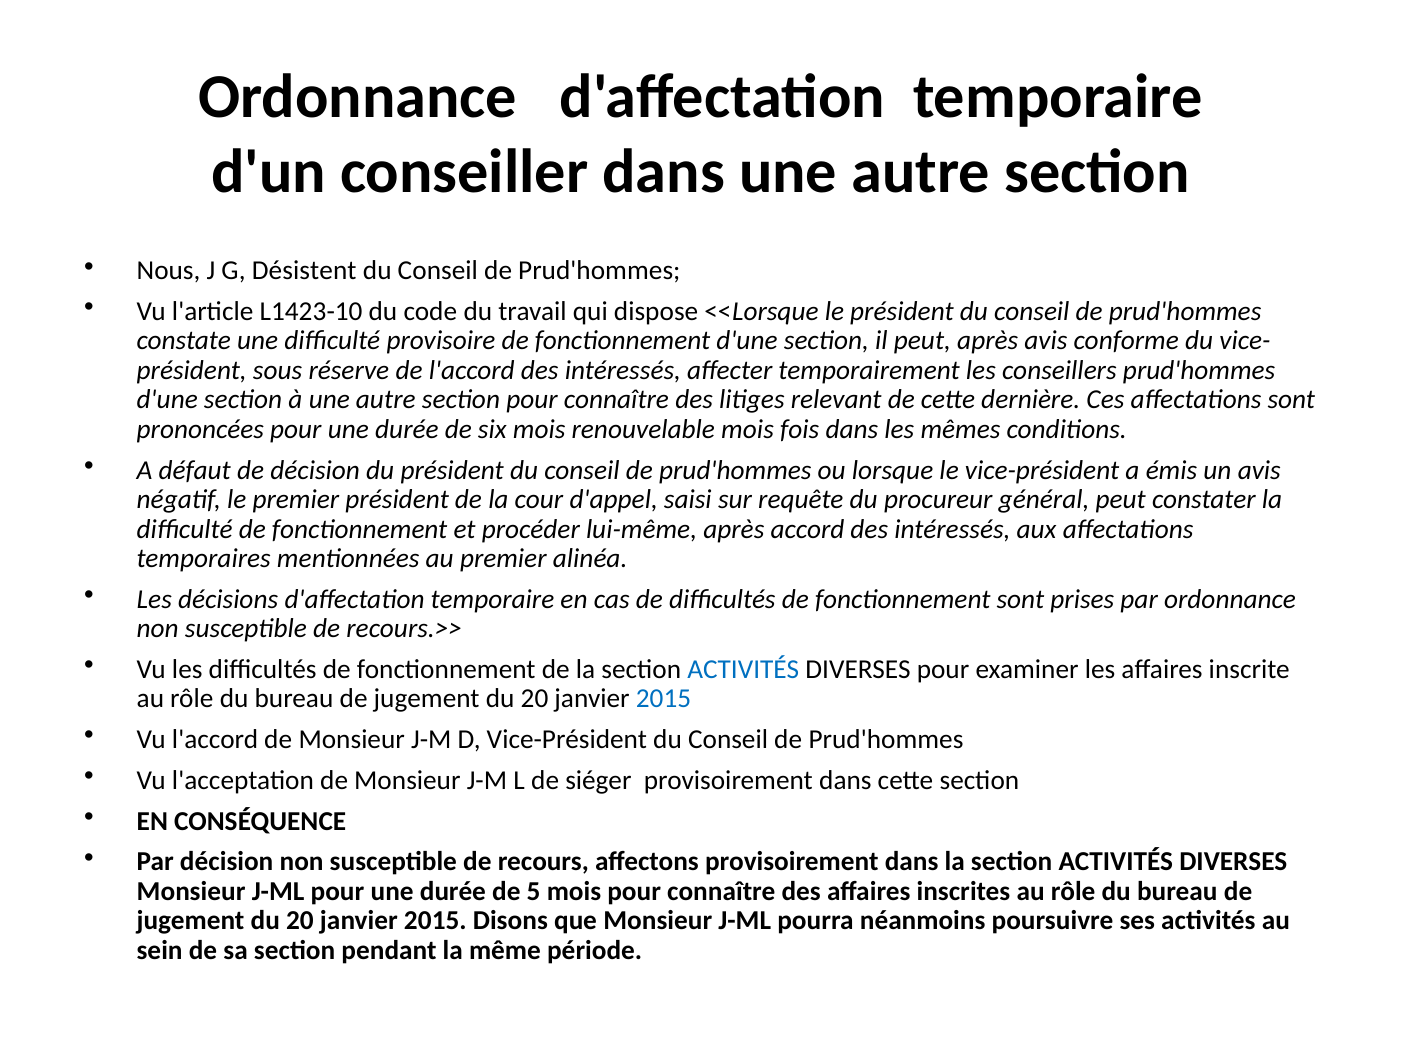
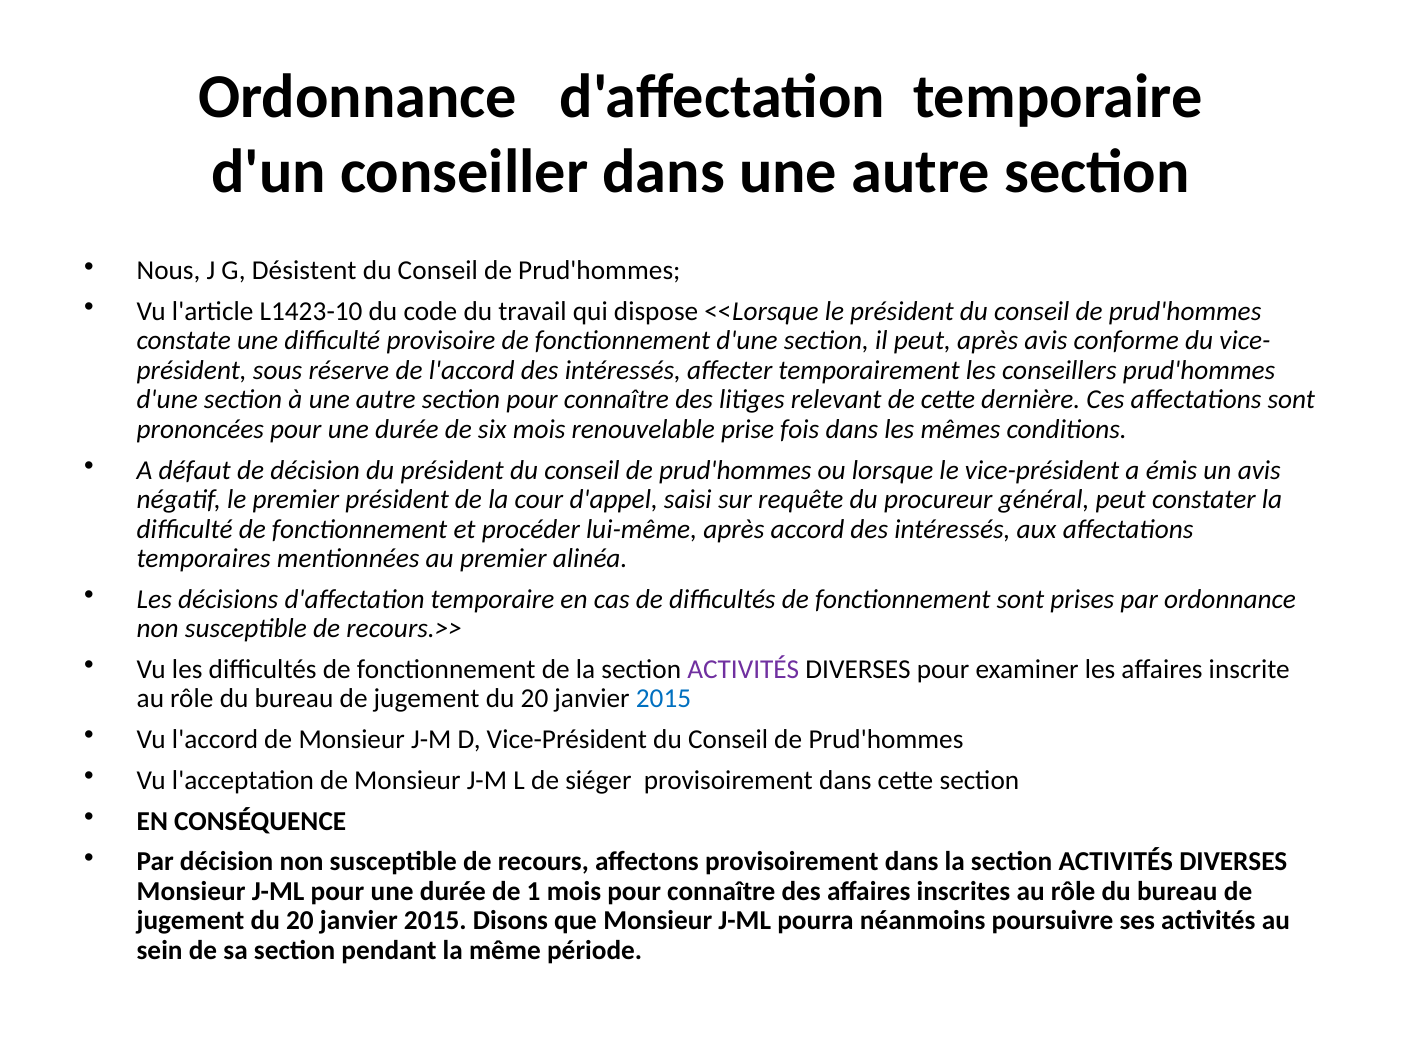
renouvelable mois: mois -> prise (748, 429)
ACTIVITÉS colour: blue -> purple (743, 669)
5: 5 -> 1 (534, 891)
